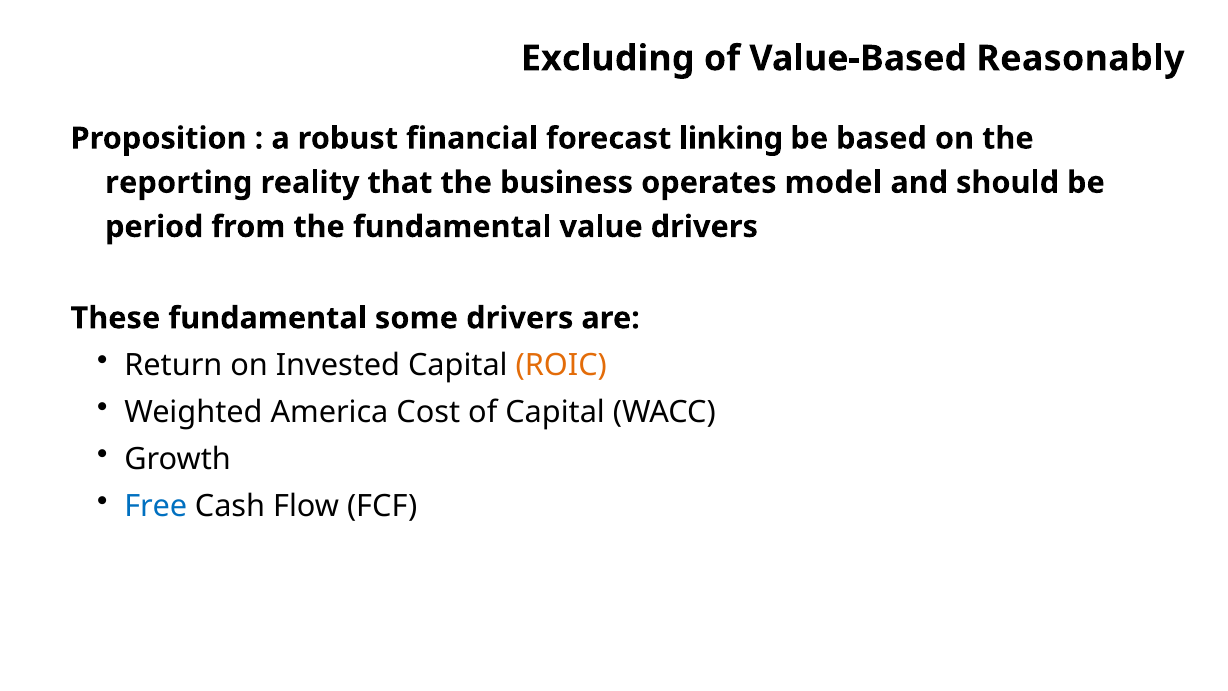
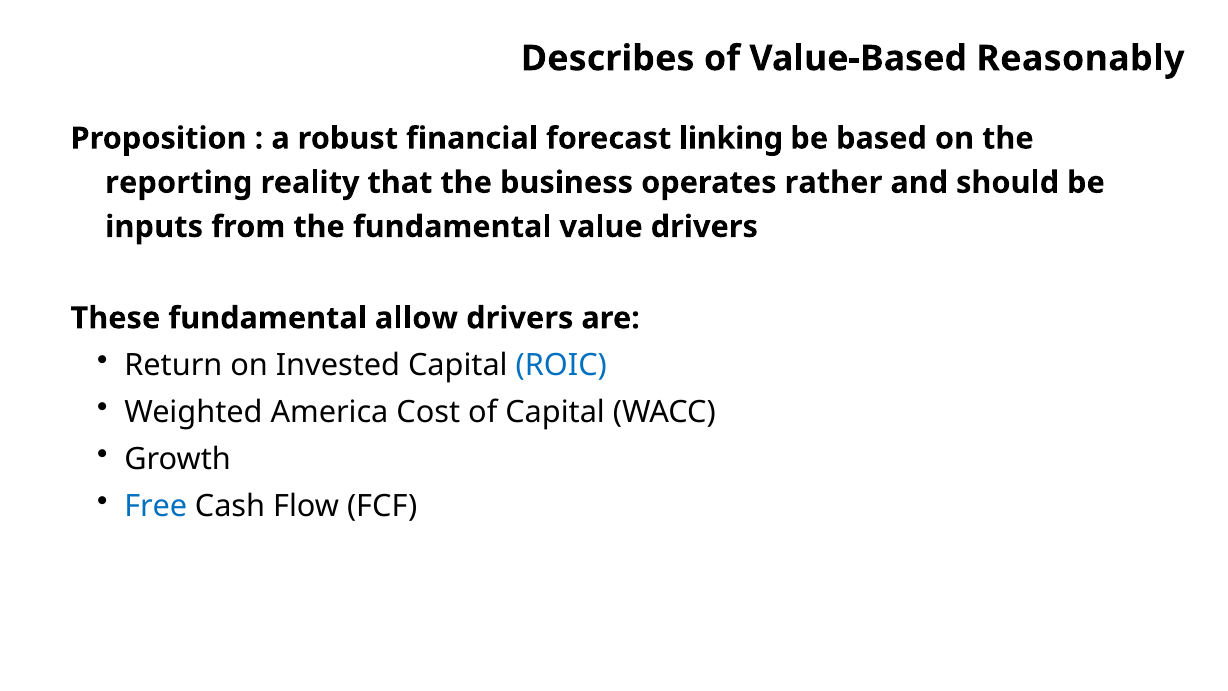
Excluding: Excluding -> Describes (608, 58)
model: model -> rather (833, 183)
period: period -> inputs (154, 227)
some: some -> allow (416, 318)
ROIC colour: orange -> blue (561, 365)
